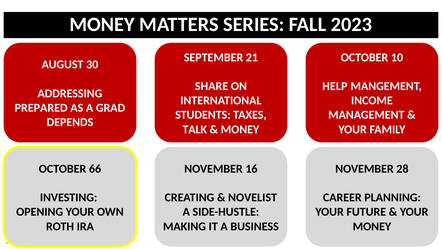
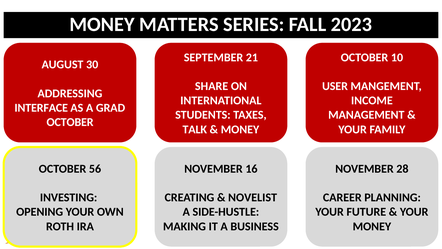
HELP: HELP -> USER (335, 86)
PREPARED: PREPARED -> INTERFACE (41, 108)
DEPENDS: DEPENDS -> OCTOBER (70, 122)
66: 66 -> 56 (95, 169)
